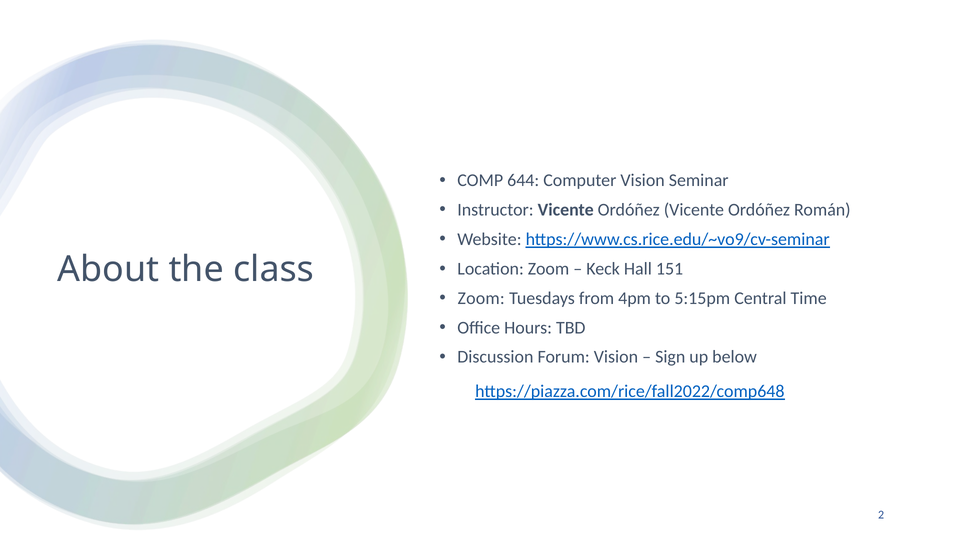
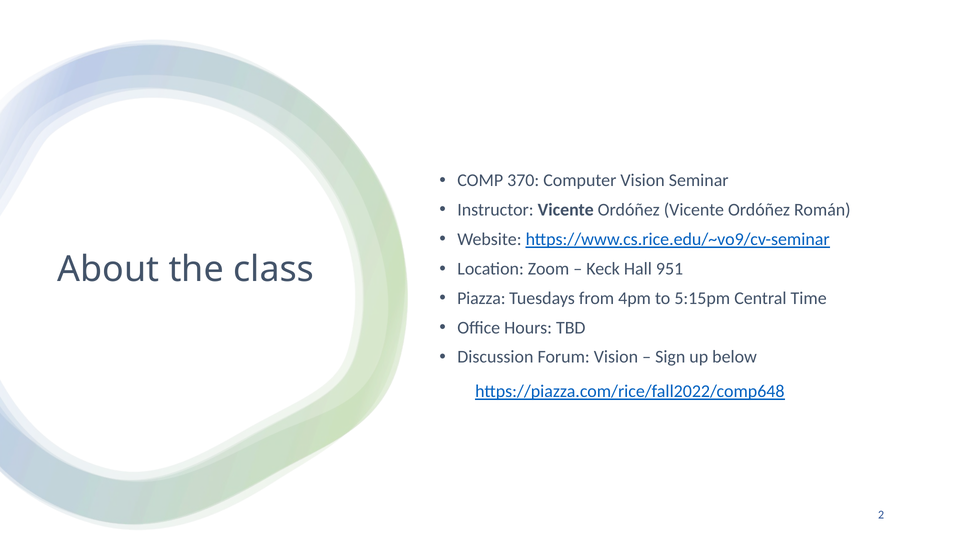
644: 644 -> 370 (523, 180)
151: 151 -> 951 (670, 268)
Zoom: Zoom -> Piazza (481, 298)
